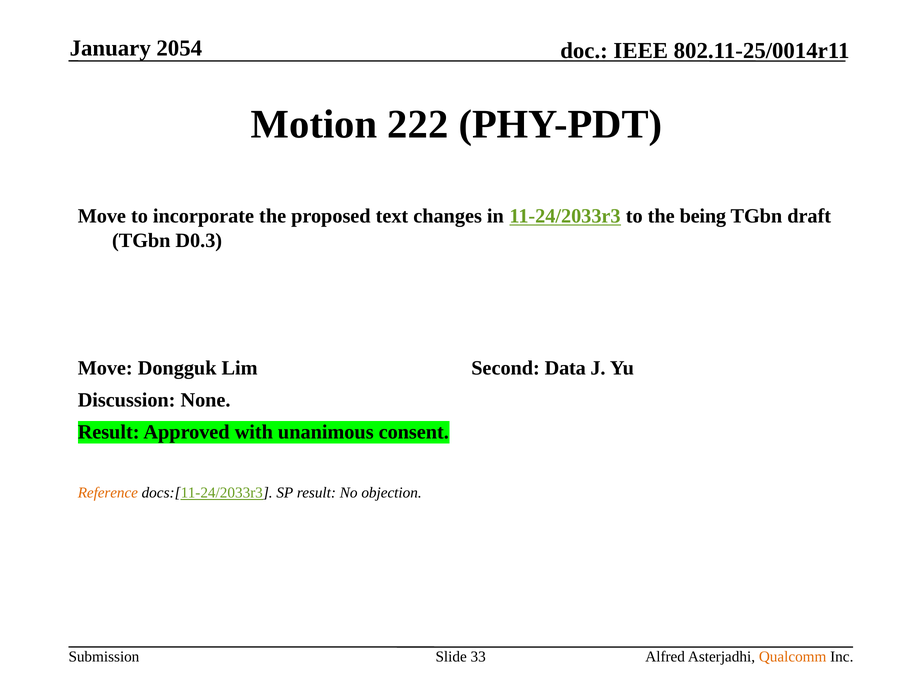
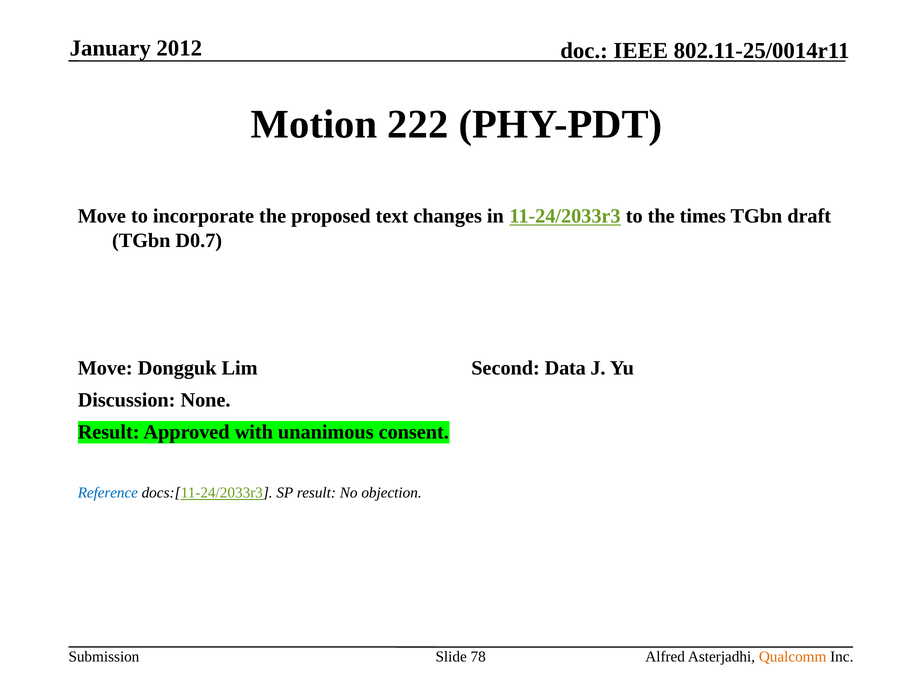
2054: 2054 -> 2012 (179, 48)
being: being -> times (703, 216)
D0.3: D0.3 -> D0.7 (199, 241)
Reference colour: orange -> blue (108, 493)
33: 33 -> 78 (478, 657)
